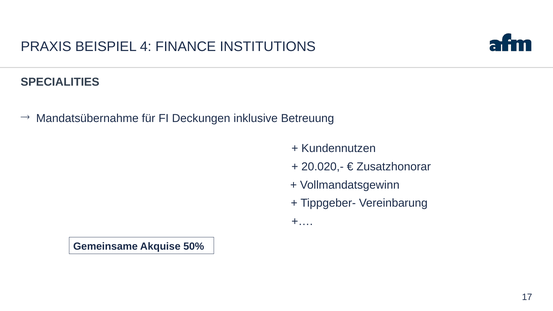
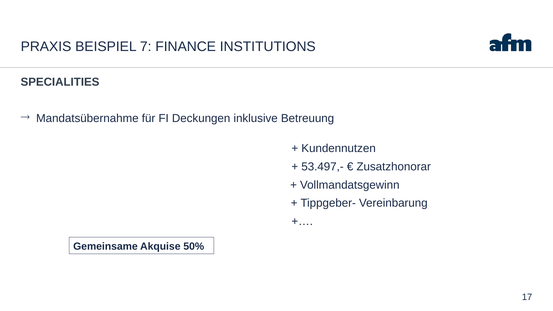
4: 4 -> 7 (146, 47)
20.020,-: 20.020,- -> 53.497,- (323, 167)
